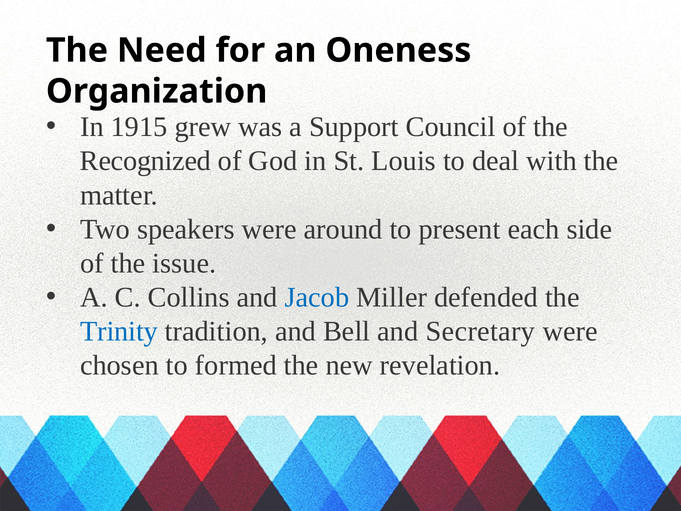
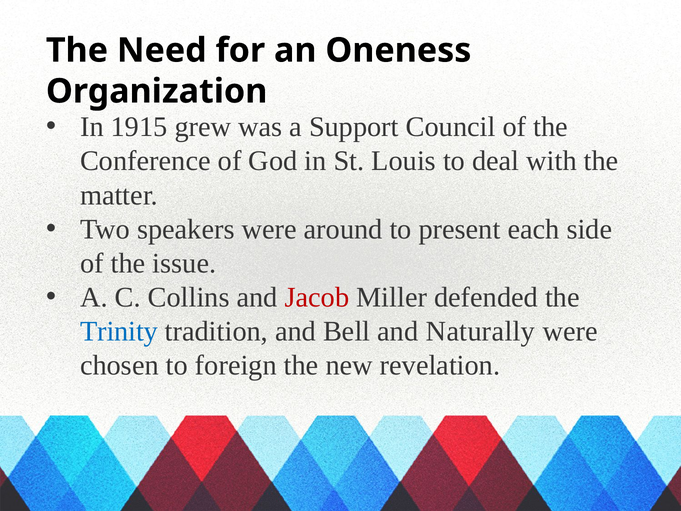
Recognized: Recognized -> Conference (145, 161)
Jacob colour: blue -> red (317, 297)
Secretary: Secretary -> Naturally (480, 331)
formed: formed -> foreign (236, 365)
